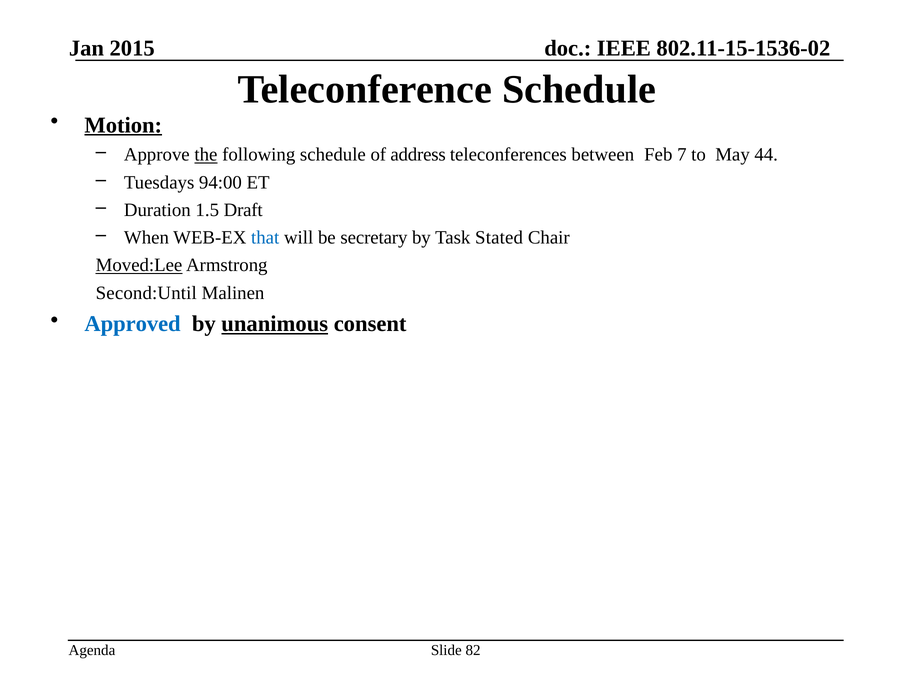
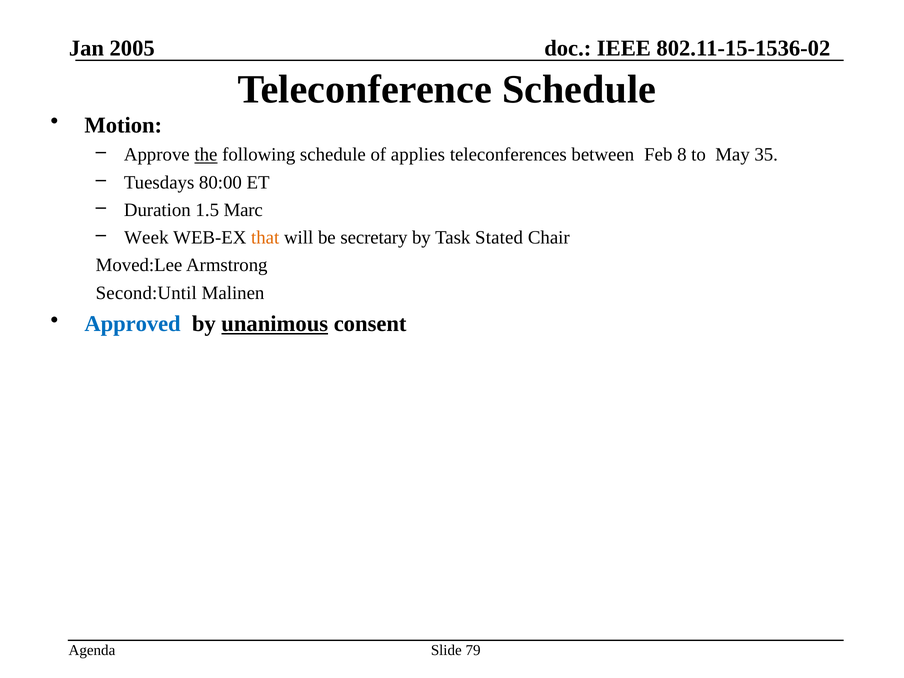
2015: 2015 -> 2005 (132, 48)
Motion underline: present -> none (123, 125)
address: address -> applies (418, 155)
7: 7 -> 8 (682, 155)
44: 44 -> 35 (766, 155)
94:00: 94:00 -> 80:00 (220, 182)
Draft: Draft -> Marc (243, 210)
When: When -> Week (146, 238)
that colour: blue -> orange (265, 238)
Moved:Lee underline: present -> none (139, 265)
82: 82 -> 79 (473, 650)
